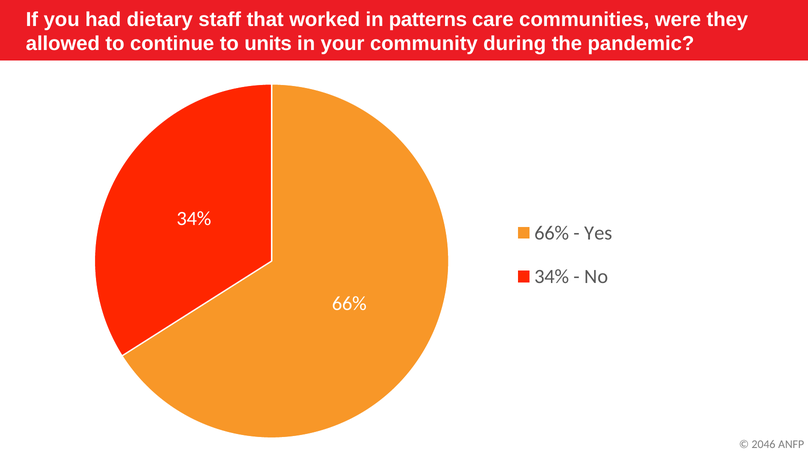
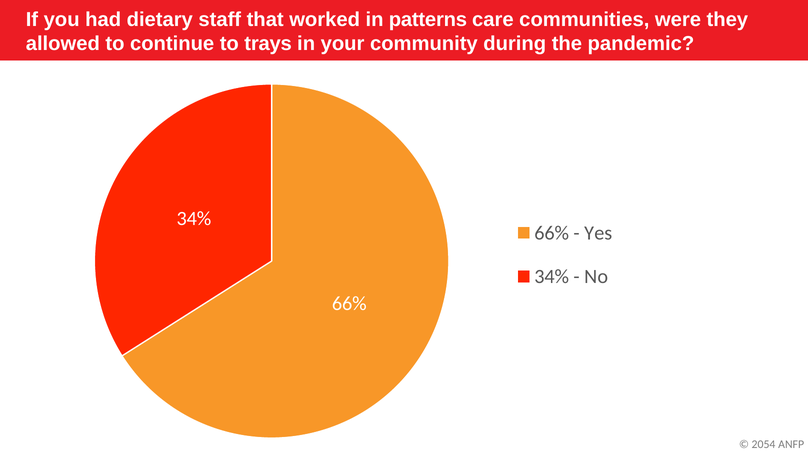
units: units -> trays (268, 44)
2046: 2046 -> 2054 (764, 445)
